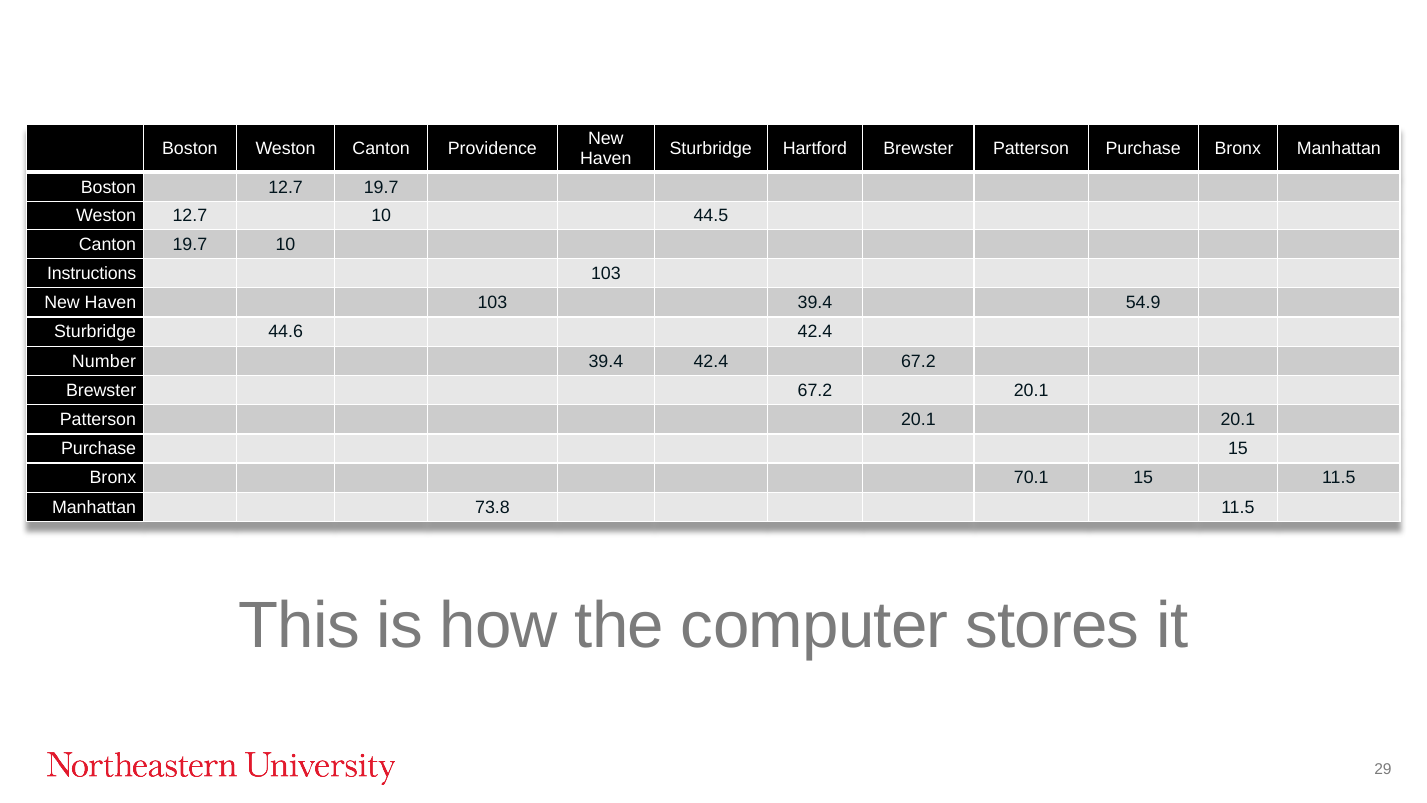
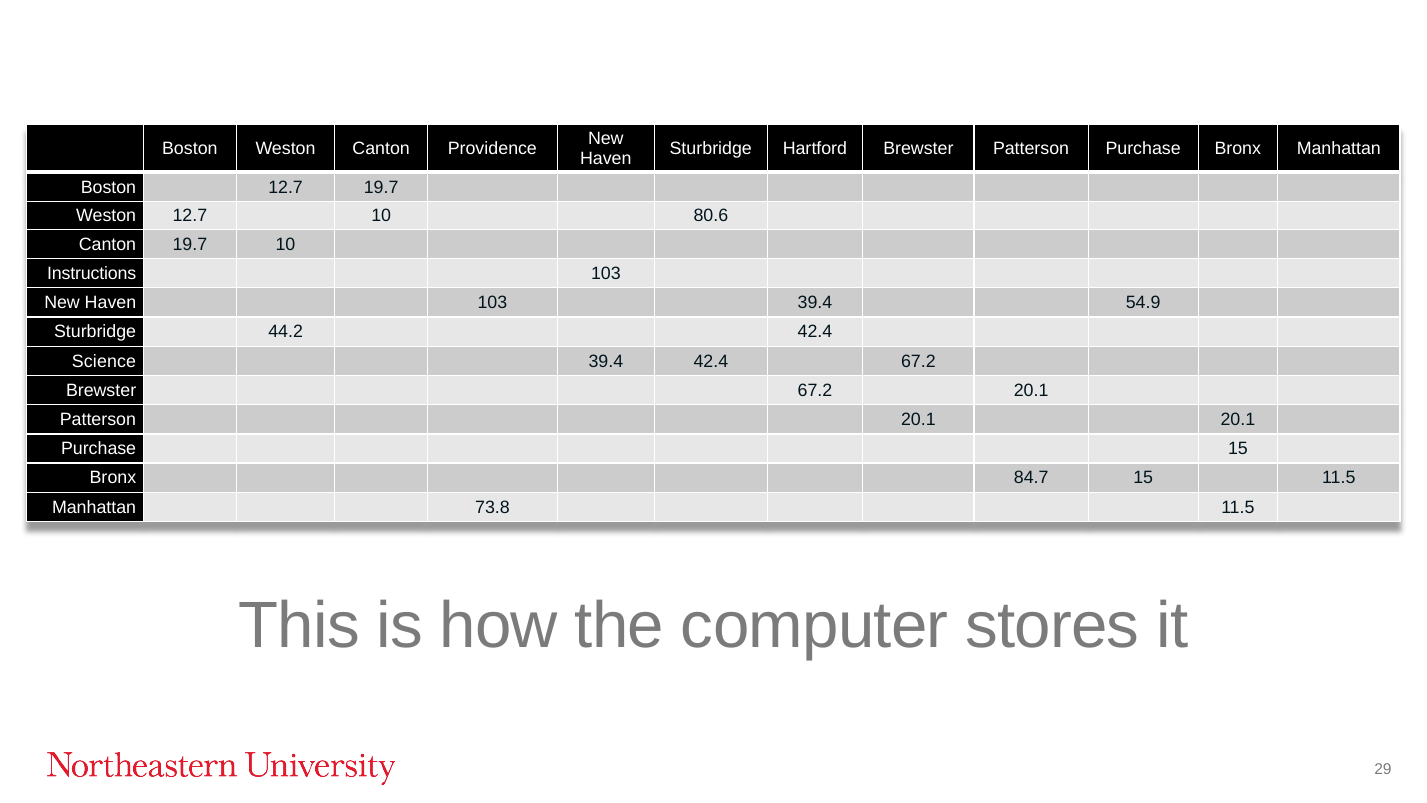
44.5: 44.5 -> 80.6 (711, 216)
44.6: 44.6 -> 44.2 (286, 332)
Number: Number -> Science (104, 361)
70.1: 70.1 -> 84.7 (1031, 478)
